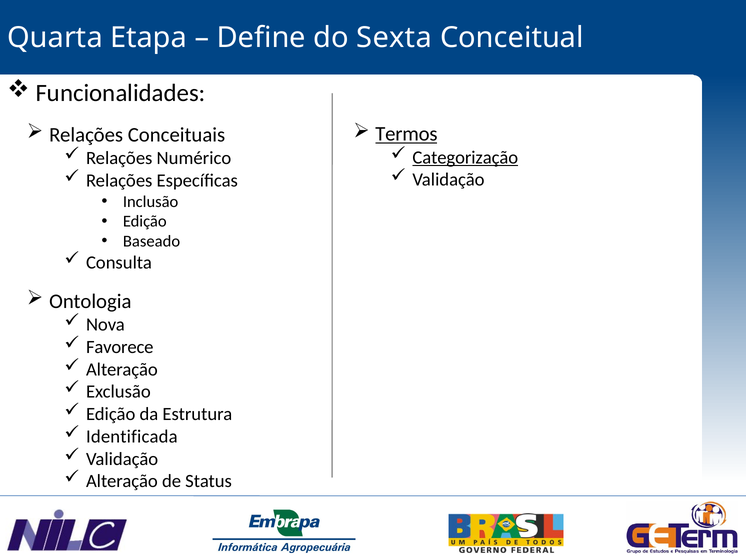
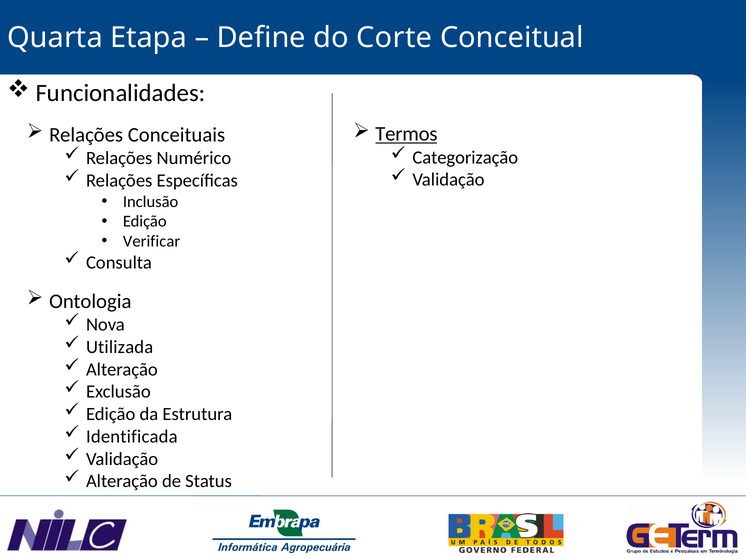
Sexta: Sexta -> Corte (394, 38)
Categorização underline: present -> none (465, 158)
Baseado: Baseado -> Verificar (152, 242)
Favorece: Favorece -> Utilizada (120, 347)
